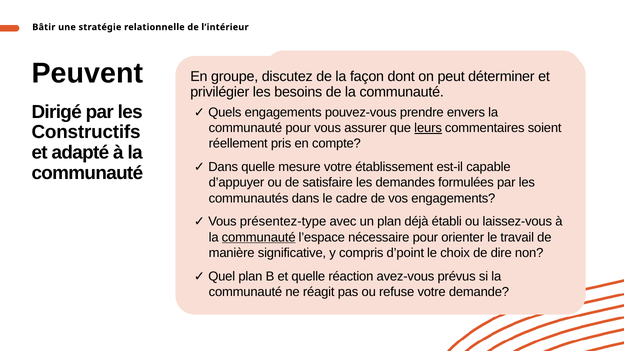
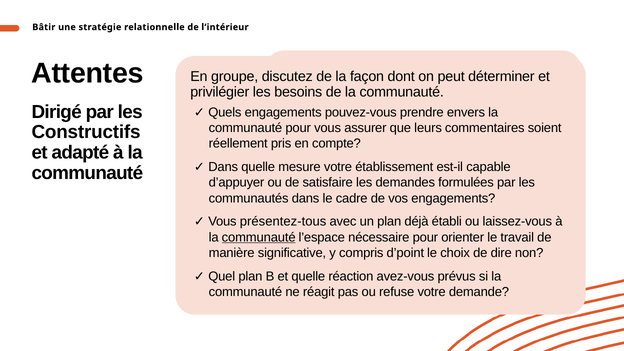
Peuvent: Peuvent -> Attentes (87, 74)
leurs underline: present -> none (428, 128)
présentez-type: présentez-type -> présentez-tous (283, 222)
